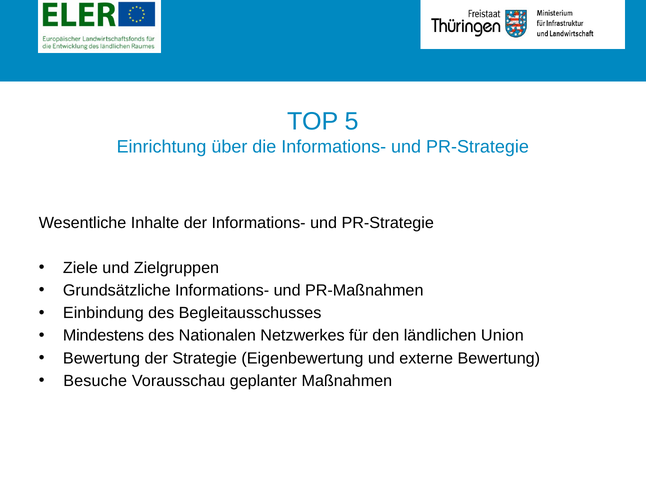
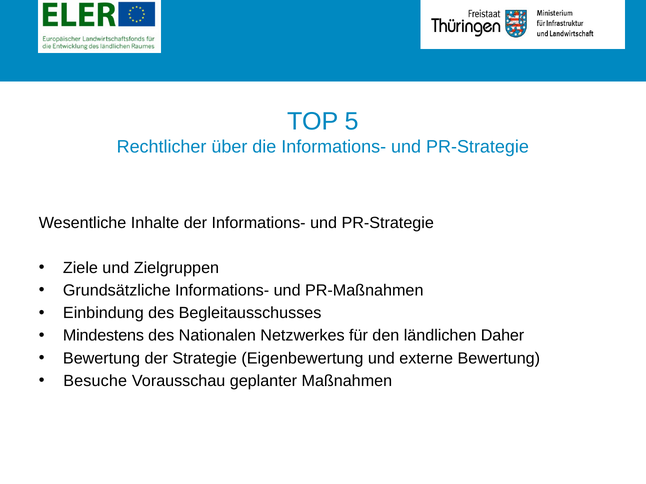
Einrichtung: Einrichtung -> Rechtlicher (162, 147)
Union: Union -> Daher (503, 336)
